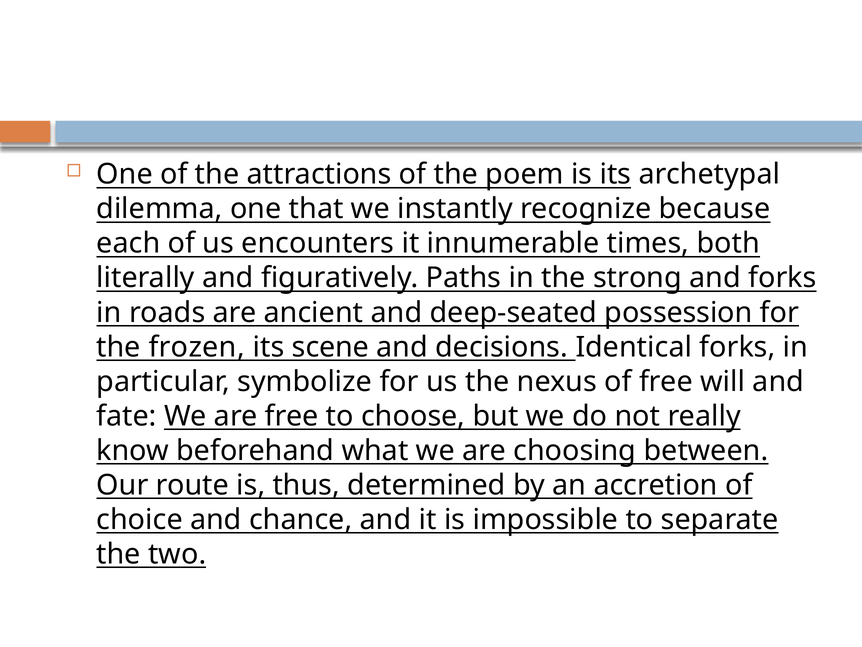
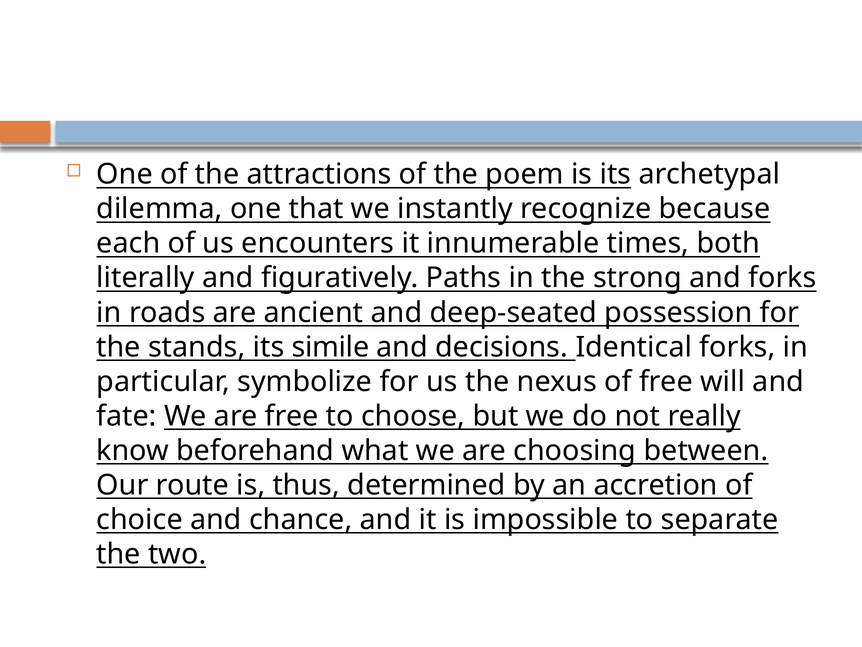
frozen: frozen -> stands (197, 347)
scene: scene -> simile (330, 347)
